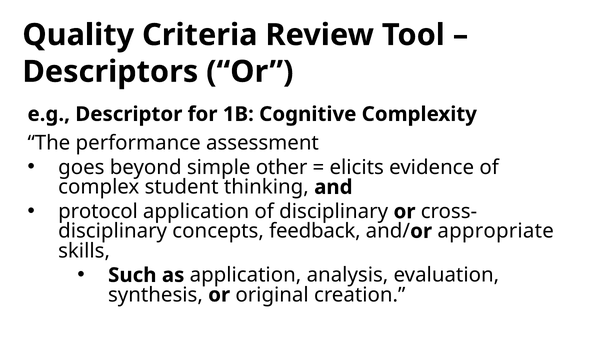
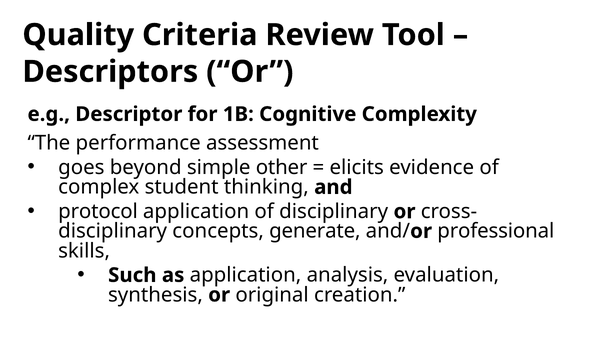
feedback: feedback -> generate (315, 231)
appropriate: appropriate -> professional (496, 231)
